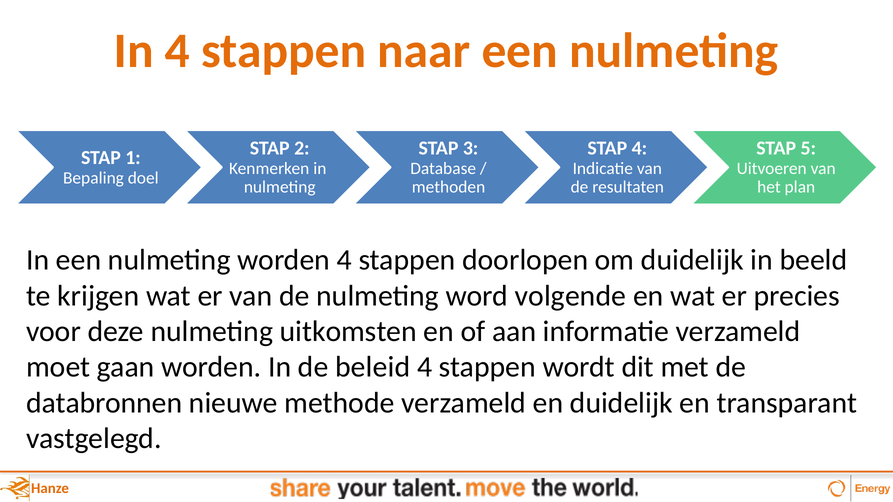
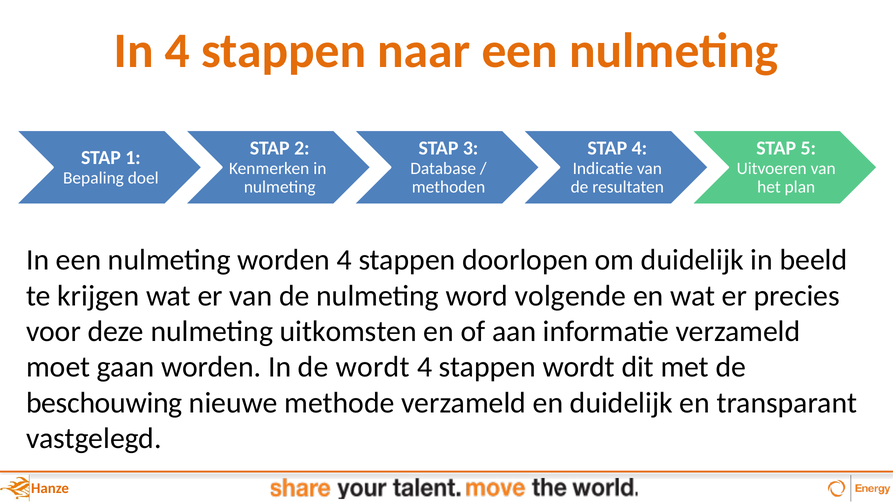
de beleid: beleid -> wordt (373, 367)
databronnen: databronnen -> beschouwing (104, 403)
